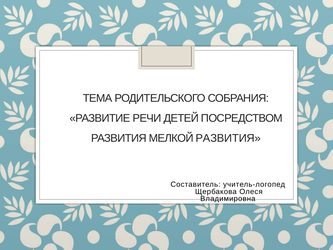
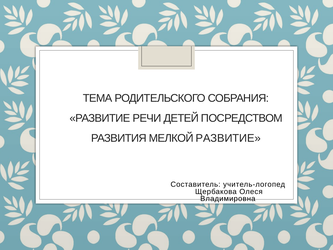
МЕЛКОЙ РАЗВИТИЯ: РАЗВИТИЯ -> РАЗВИТИЕ (228, 138)
